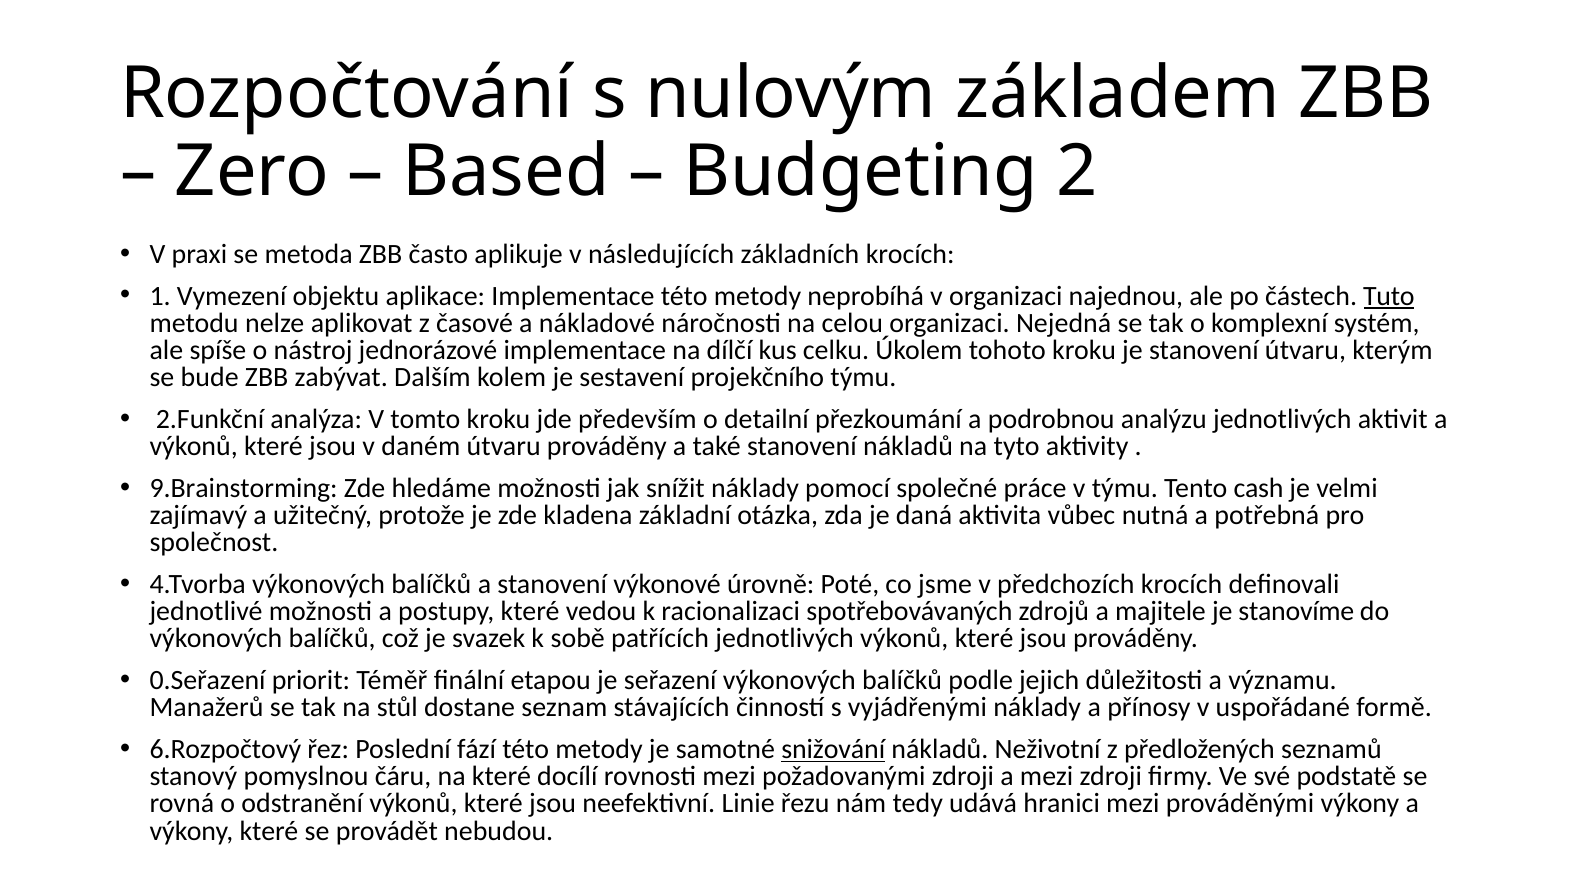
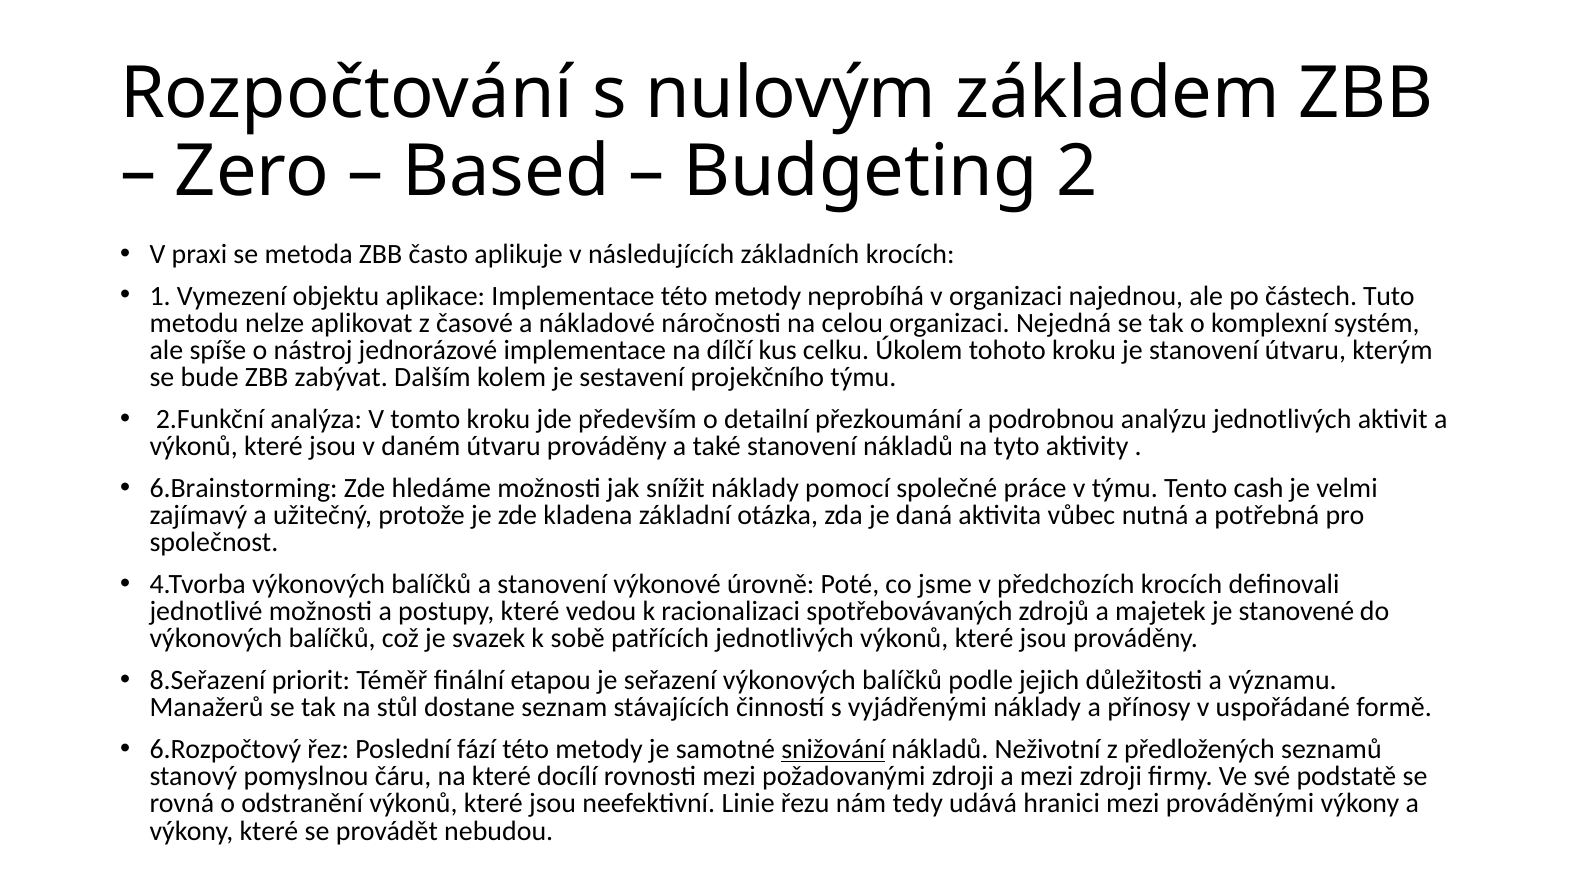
Tuto underline: present -> none (1389, 296)
9.Brainstorming: 9.Brainstorming -> 6.Brainstorming (244, 488)
majitele: majitele -> majetek (1161, 611)
stanovíme: stanovíme -> stanovené (1296, 611)
0.Seřazení: 0.Seřazení -> 8.Seřazení (208, 680)
